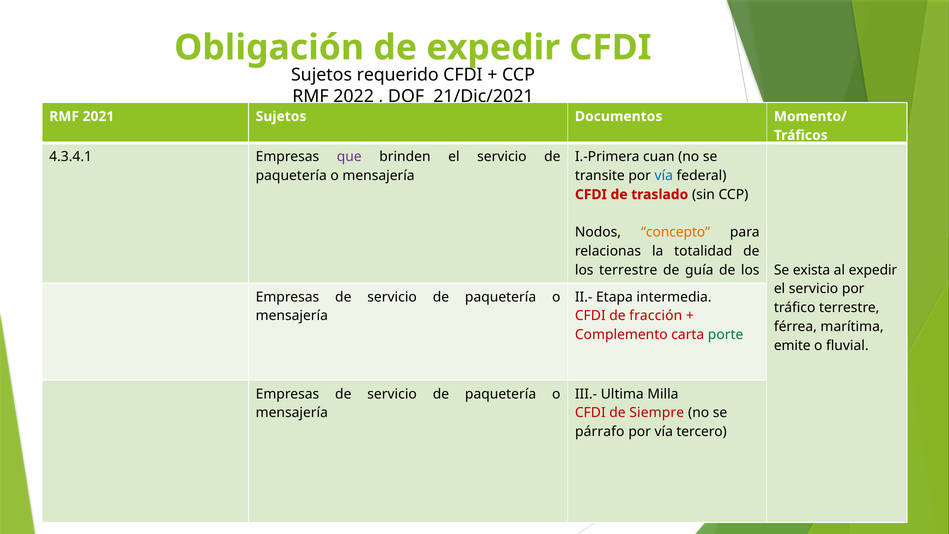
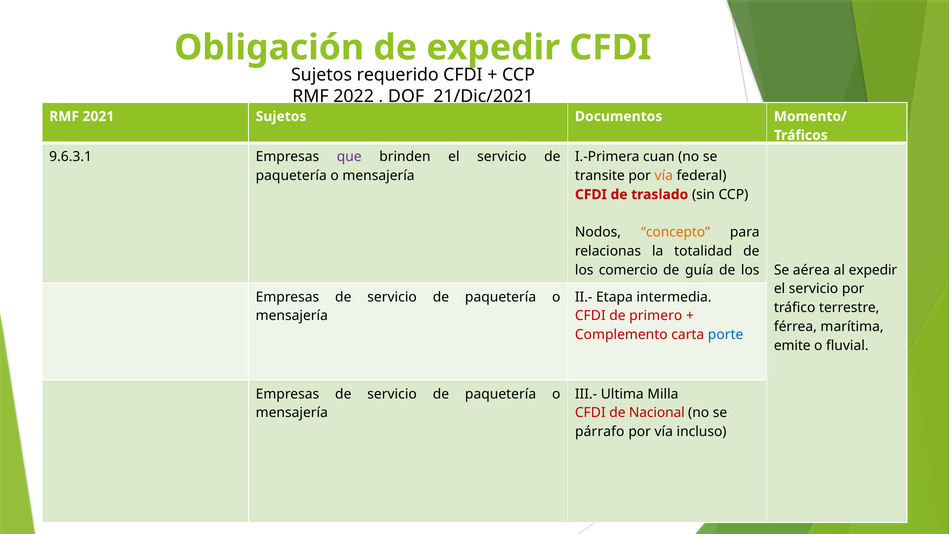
4.3.4.1: 4.3.4.1 -> 9.6.3.1 (71, 157)
vía colour: blue -> orange (664, 176)
los terrestre: terrestre -> comercio (628, 270)
exista: exista -> aérea (811, 270)
fracción: fracción -> primero (656, 316)
porte colour: green -> blue (726, 335)
Siempre: Siempre -> Nacional (657, 413)
tercero: tercero -> incluso (702, 432)
